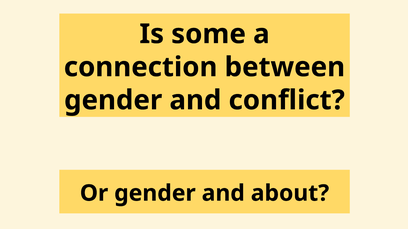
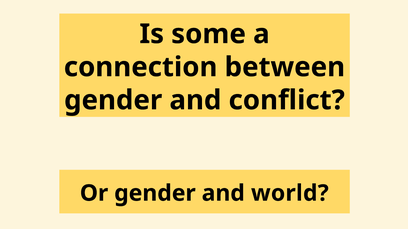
about: about -> world (290, 194)
